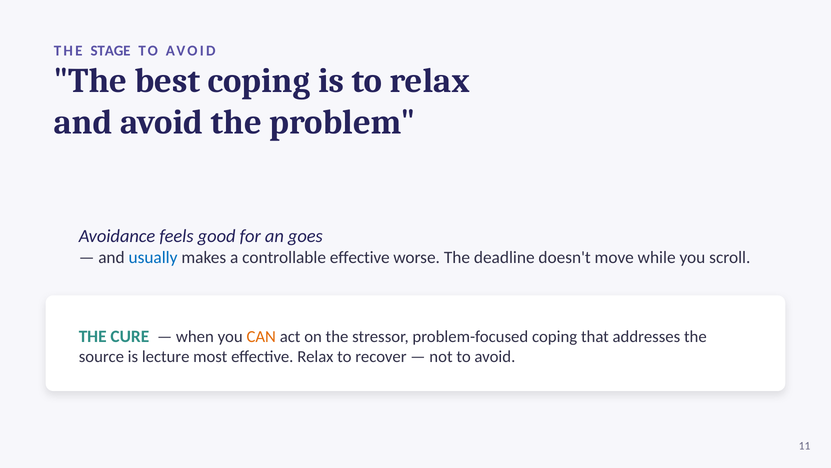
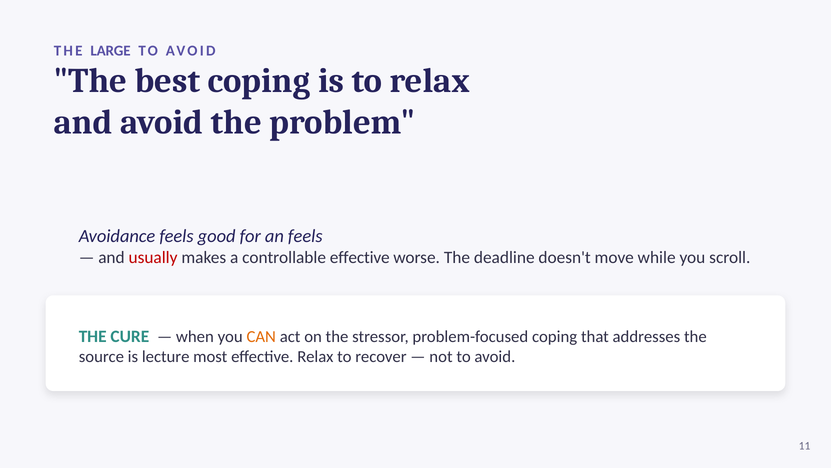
STAGE: STAGE -> LARGE (111, 50)
an goes: goes -> feels (305, 236)
usually colour: blue -> red (153, 257)
